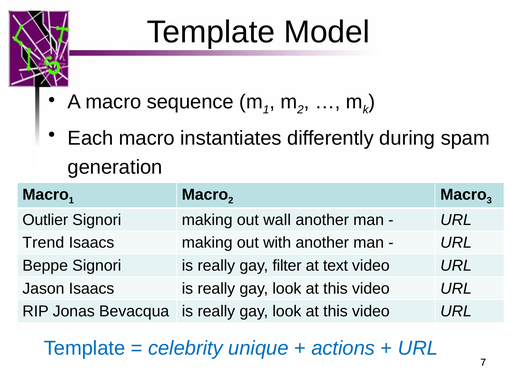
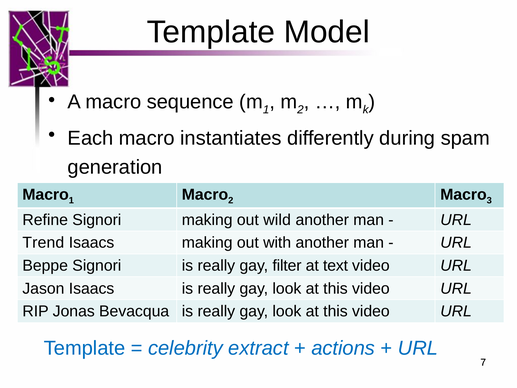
Outlier: Outlier -> Refine (45, 220)
wall: wall -> wild (277, 220)
unique: unique -> extract (258, 348)
